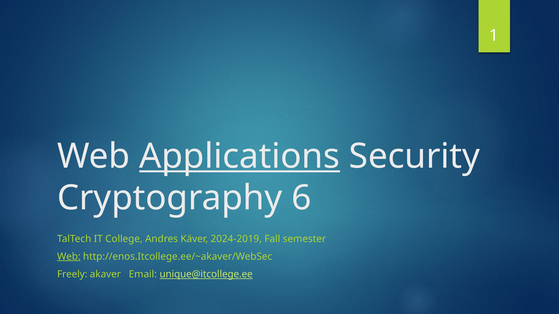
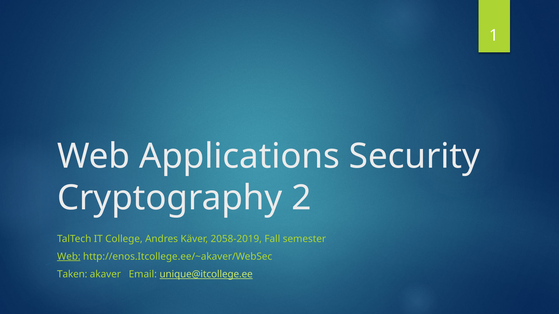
Applications underline: present -> none (240, 156)
6: 6 -> 2 (301, 198)
2024-2019: 2024-2019 -> 2058-2019 (236, 239)
Freely: Freely -> Taken (72, 275)
